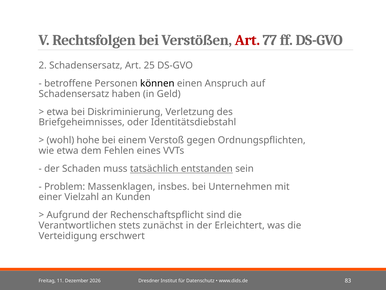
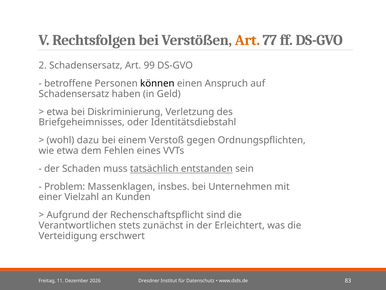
Art colour: red -> orange (247, 40)
25: 25 -> 99 (149, 65)
hohe: hohe -> dazu (88, 140)
